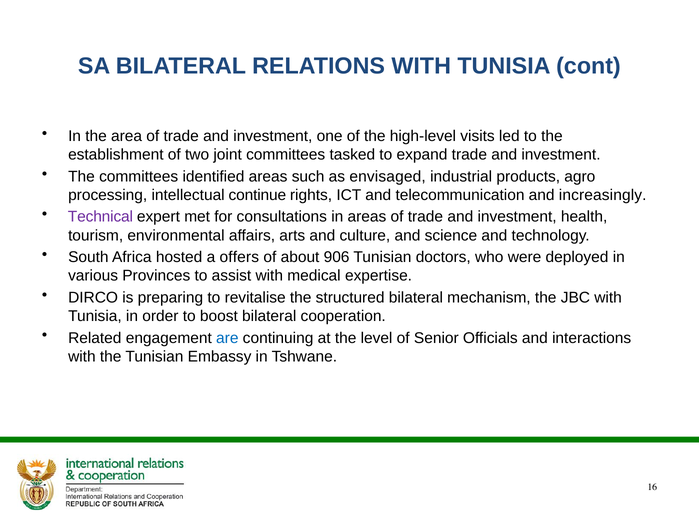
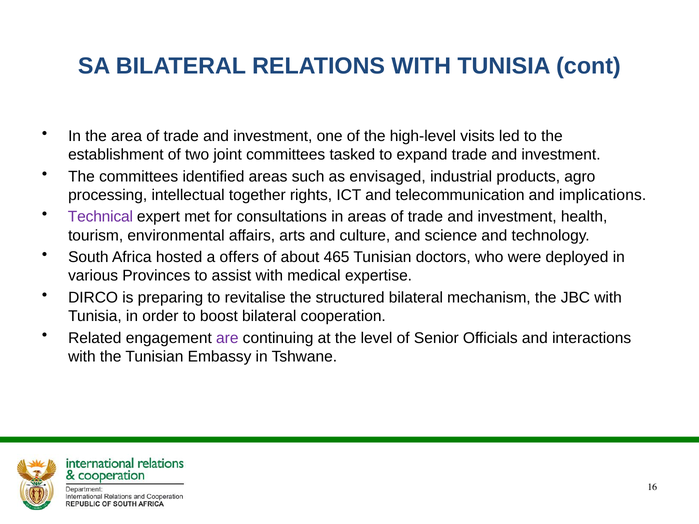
continue: continue -> together (257, 195)
increasingly: increasingly -> implications (603, 195)
906: 906 -> 465 (337, 257)
are colour: blue -> purple (227, 338)
